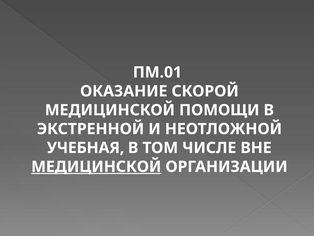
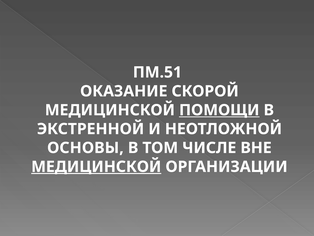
ПМ.01: ПМ.01 -> ПМ.51 (157, 72)
ПОМОЩИ underline: none -> present (219, 110)
УЧЕБНАЯ: УЧЕБНАЯ -> ОСНОВЫ (85, 148)
